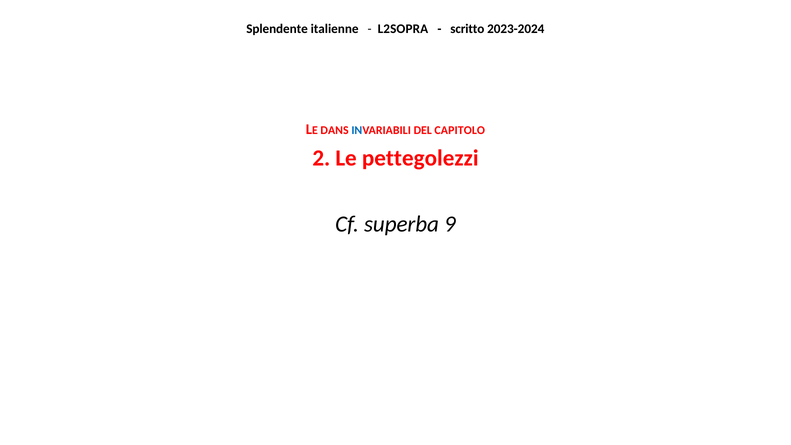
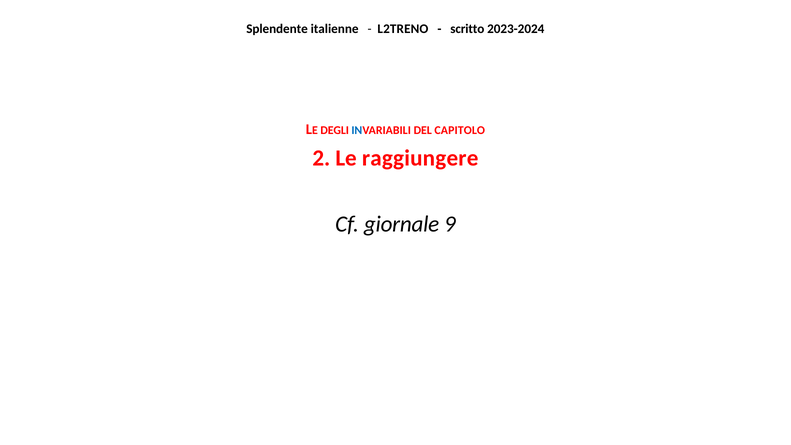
L2SOPRA: L2SOPRA -> L2TRENO (403, 29)
DANS: DANS -> DEGLI (335, 130)
pettegolezzi: pettegolezzi -> raggiungere (420, 158)
superba: superba -> giornale (402, 224)
